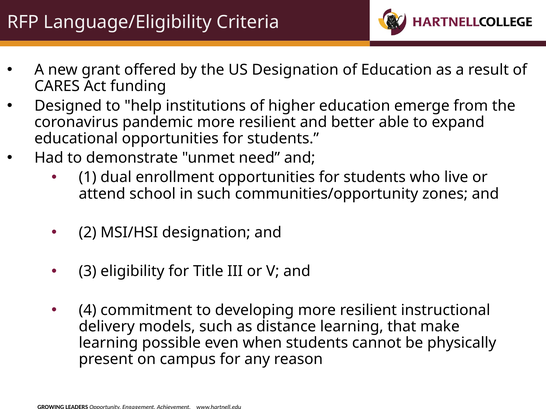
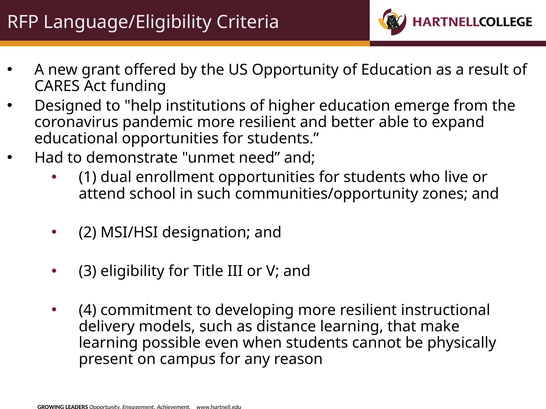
US Designation: Designation -> Opportunity (295, 70)
